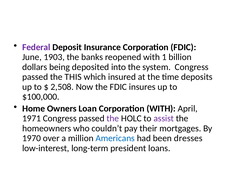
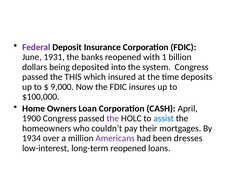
1903: 1903 -> 1931 (54, 57)
2,508: 2,508 -> 9,000 (62, 87)
Corporation WITH: WITH -> CASH (161, 109)
1971: 1971 -> 1900 (32, 118)
assist colour: purple -> blue (164, 118)
1970: 1970 -> 1934 (32, 138)
Americans colour: blue -> purple (115, 138)
long-term president: president -> reopened (128, 148)
